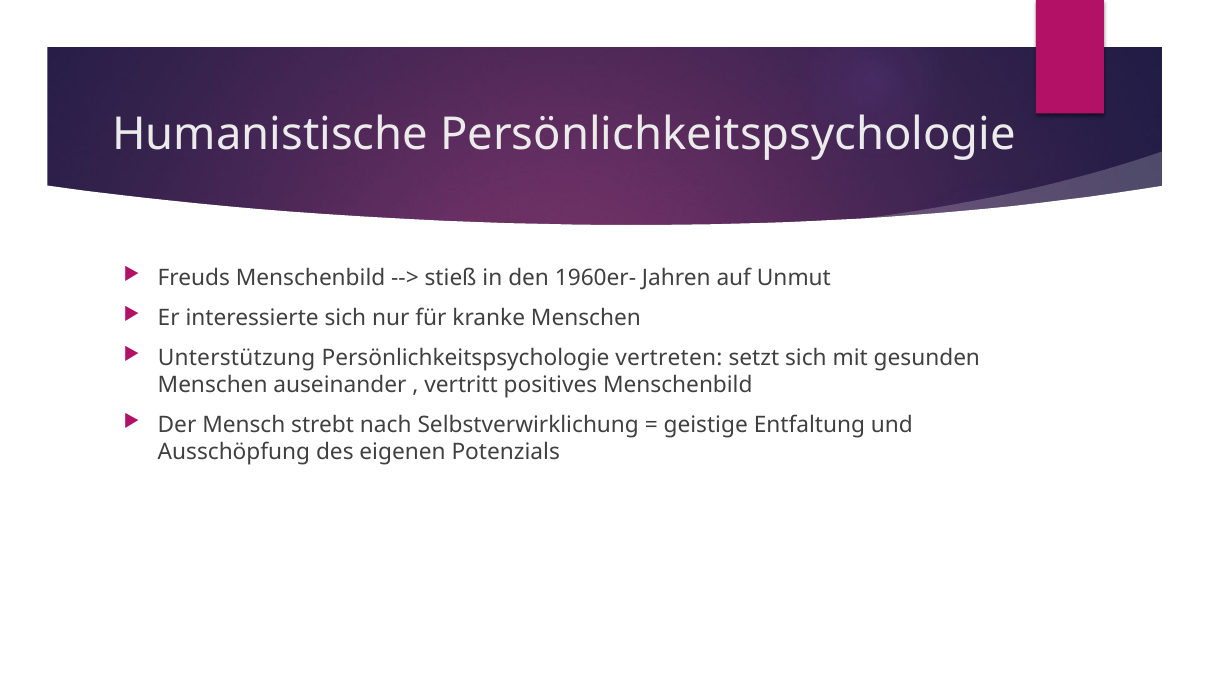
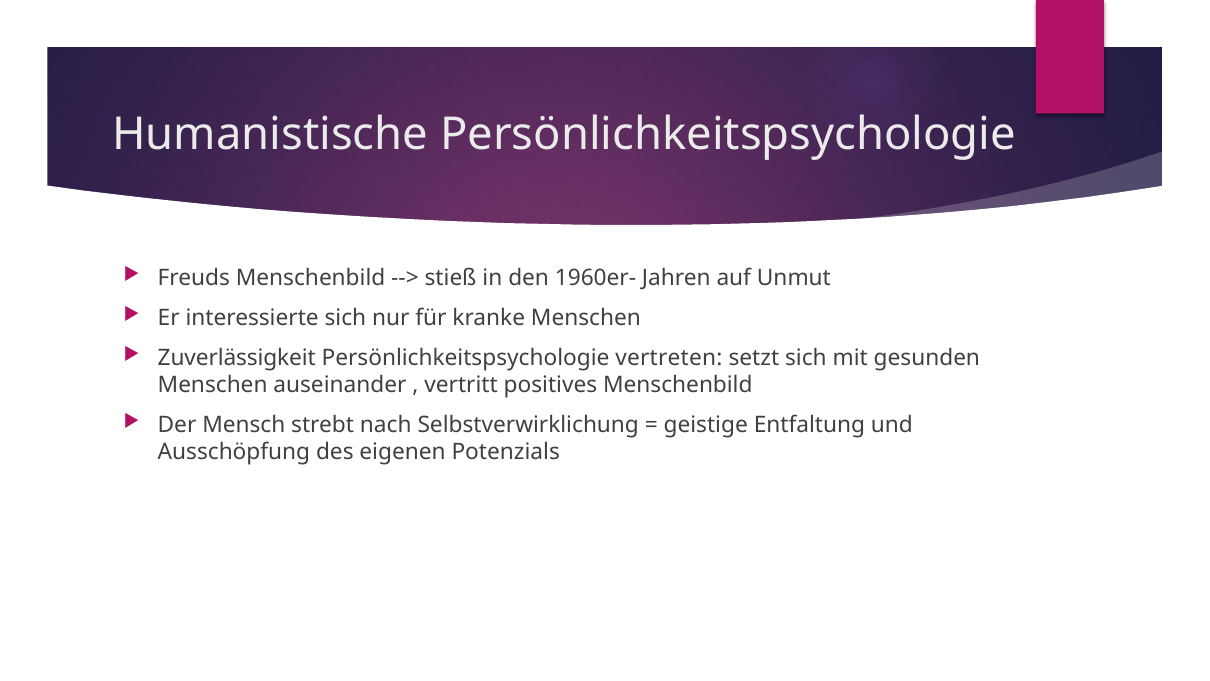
Unterstützung: Unterstützung -> Zuverlässigkeit (237, 358)
